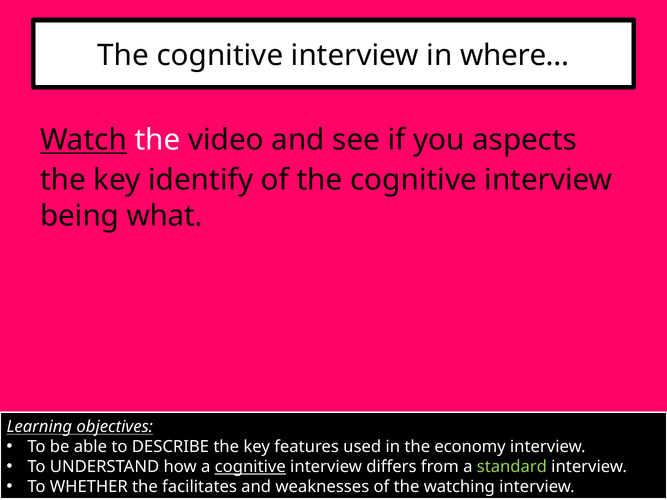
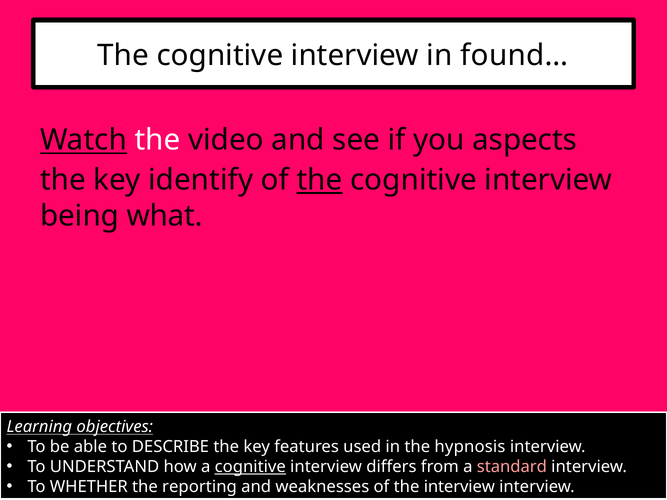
where…: where… -> found… (514, 56)
the underline: none -> present (320, 180)
economy: economy -> hypnosis (470, 447)
standard colour: light green -> pink (512, 467)
facilitates: facilitates -> reporting (199, 487)
the watching: watching -> interview (459, 487)
